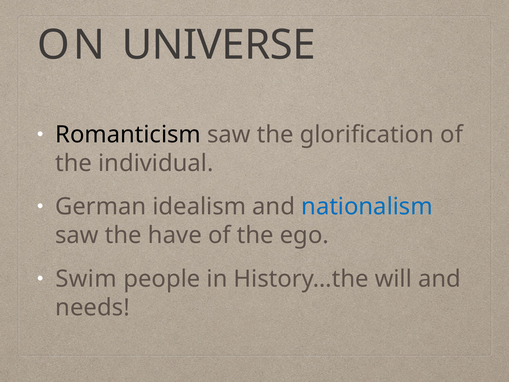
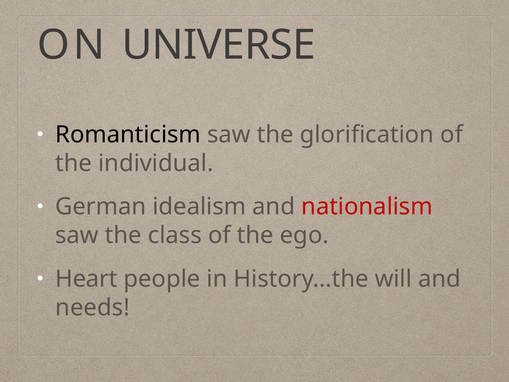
nationalism colour: blue -> red (367, 207)
have: have -> class (175, 235)
Swim: Swim -> Heart (86, 279)
